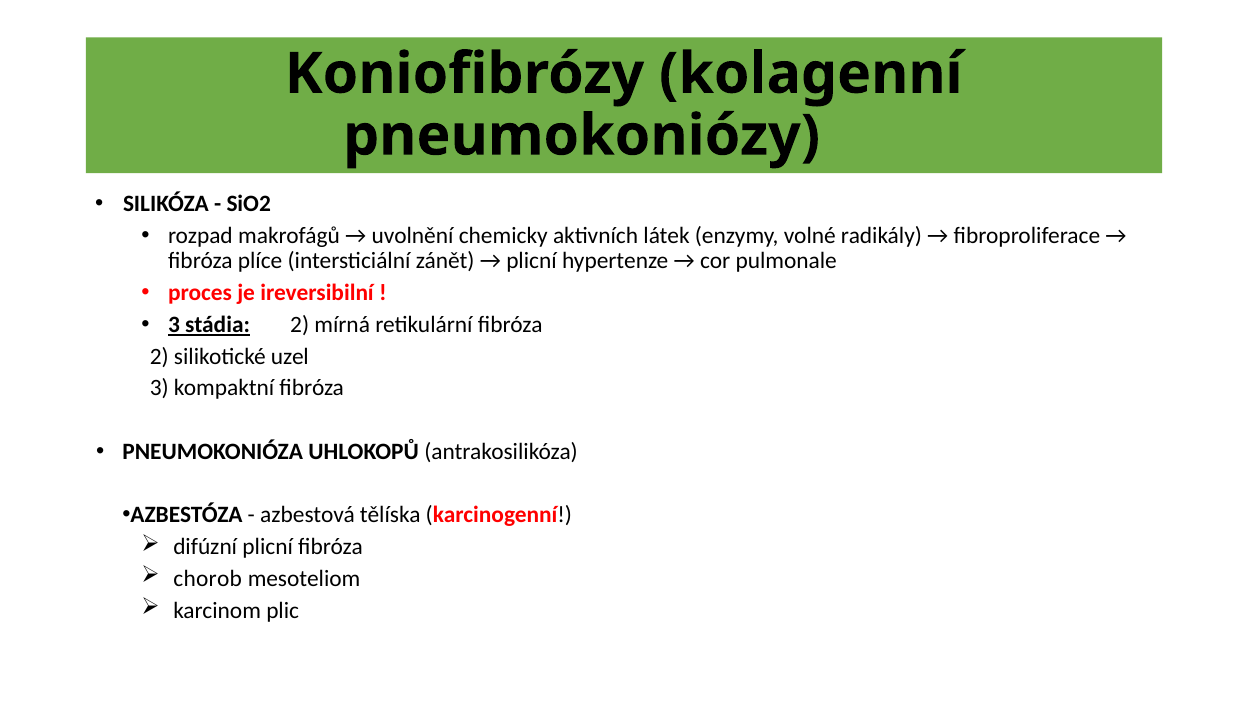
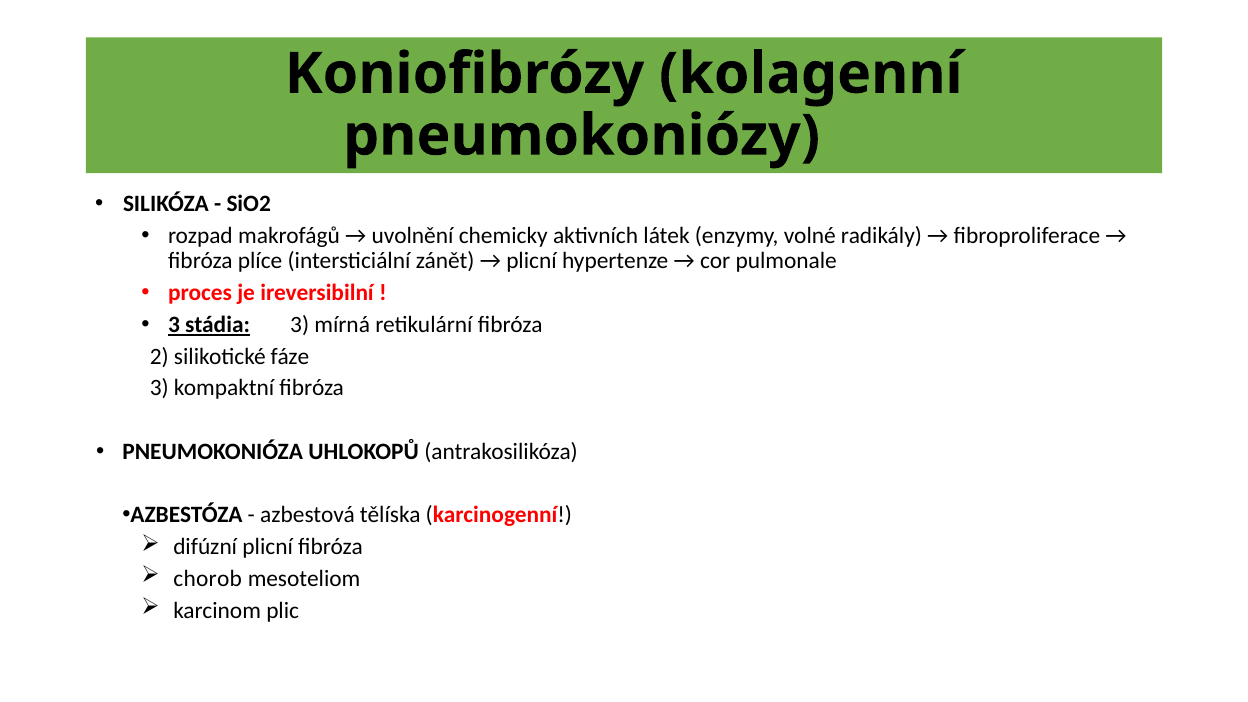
stádia 2: 2 -> 3 (300, 325)
uzel: uzel -> fáze (290, 356)
